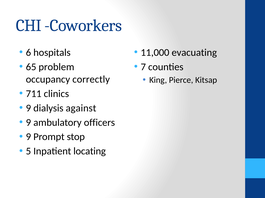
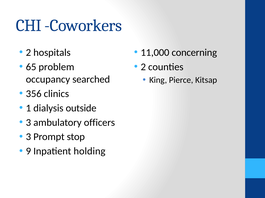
6: 6 -> 2 (28, 53)
evacuating: evacuating -> concerning (194, 53)
7: 7 -> 2 (143, 67)
correctly: correctly -> searched (91, 80)
711: 711 -> 356 (34, 94)
9: 9 -> 1 (28, 108)
against: against -> outside (81, 108)
9: 9 -> 3 (28, 123)
9: 9 -> 3 (28, 137)
5: 5 -> 9 (28, 152)
locating: locating -> holding (89, 152)
